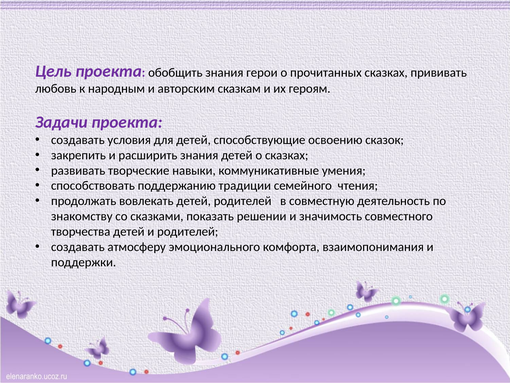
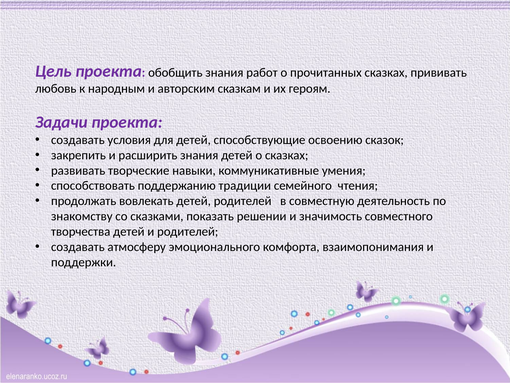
герои: герои -> работ (262, 72)
